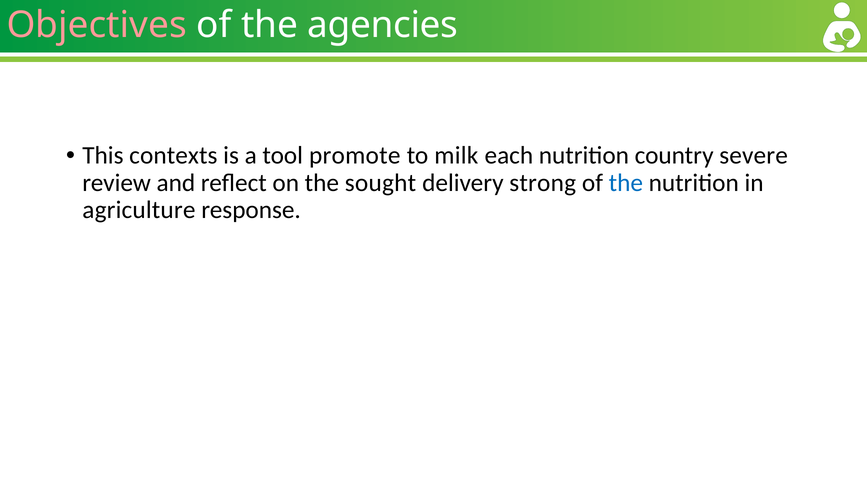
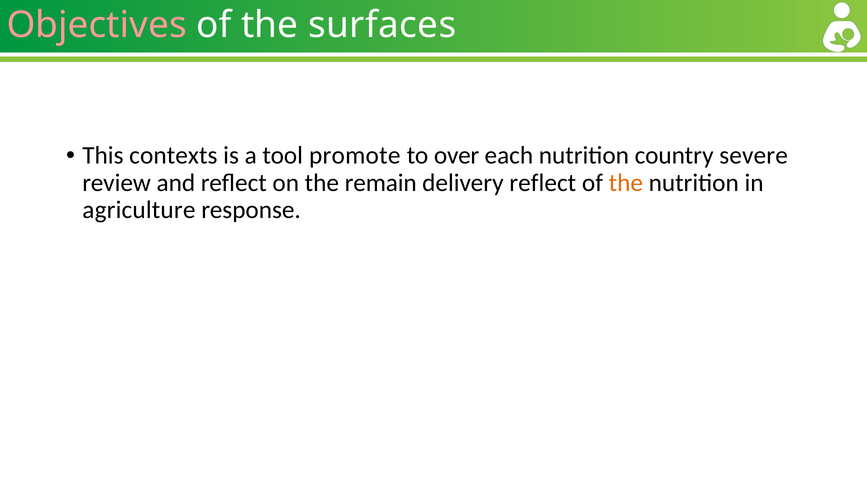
agencies: agencies -> surfaces (382, 25)
milk: milk -> over (457, 156)
sought: sought -> remain (381, 183)
delivery strong: strong -> reflect (543, 183)
the colour: blue -> orange (626, 183)
